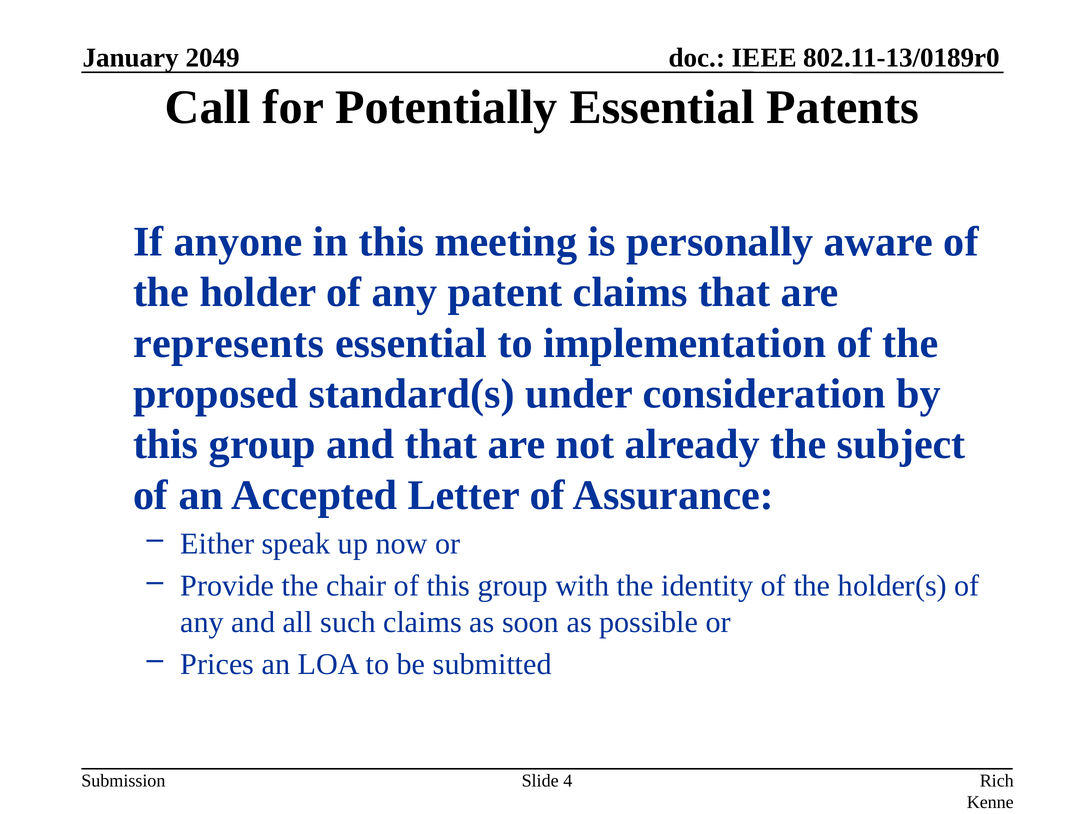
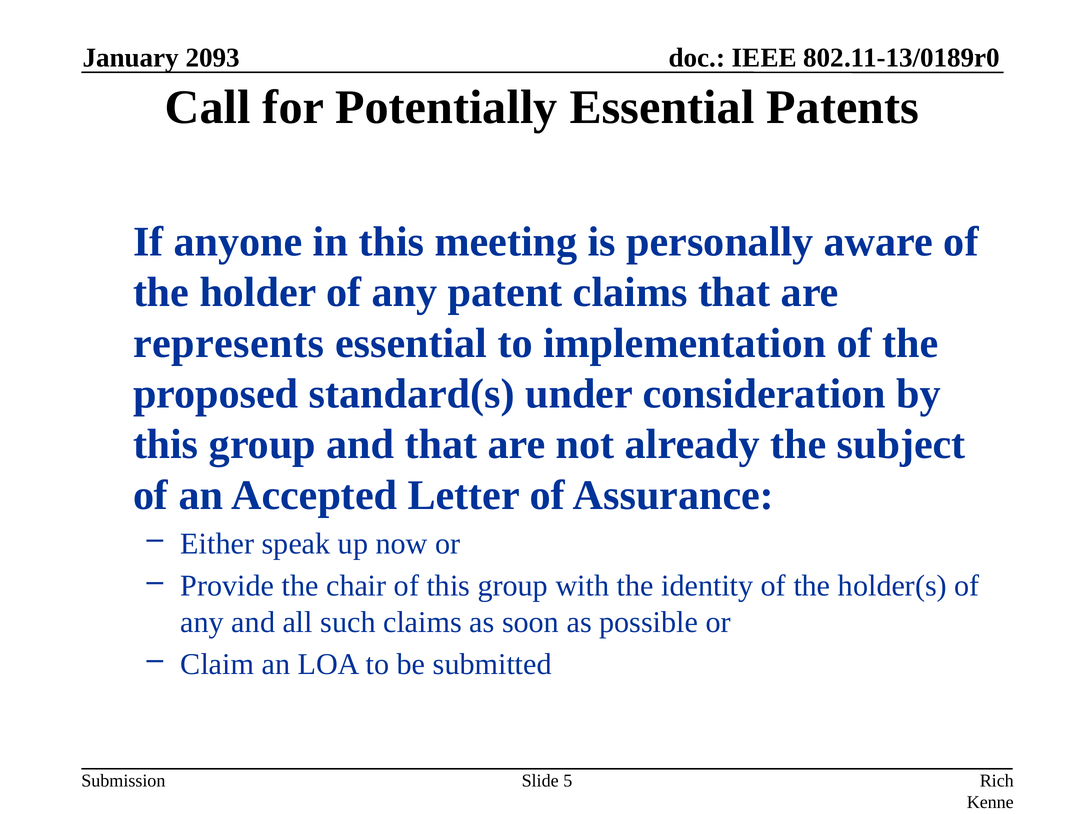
2049: 2049 -> 2093 (213, 58)
Prices: Prices -> Claim (217, 664)
4: 4 -> 5 (568, 780)
